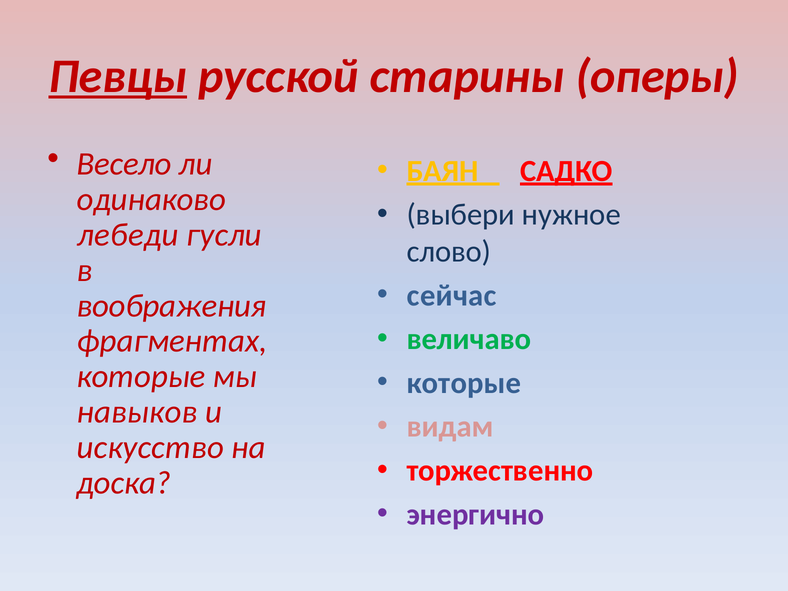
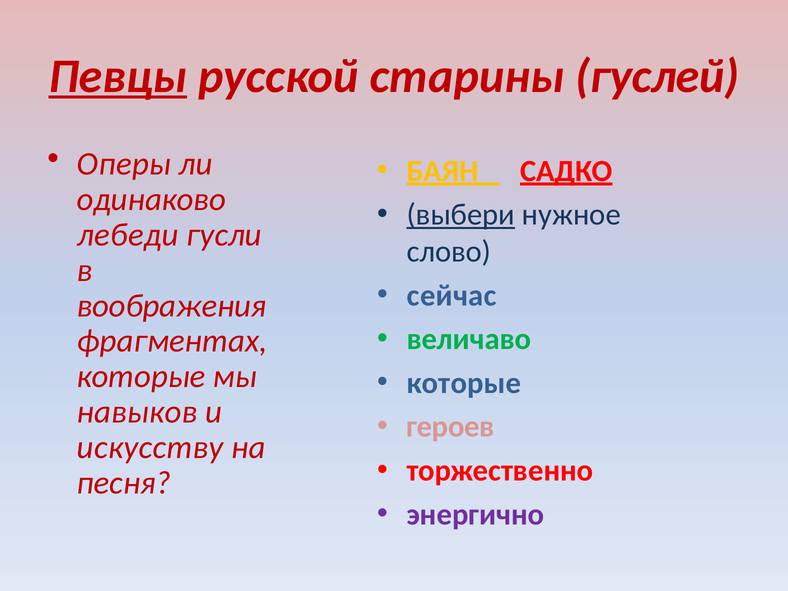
оперы: оперы -> гуслей (657, 76)
Весело: Весело -> Оперы (124, 164)
выбери underline: none -> present (461, 215)
видам: видам -> героев (450, 427)
искусство: искусство -> искусству (150, 448)
доска: доска -> песня (124, 483)
